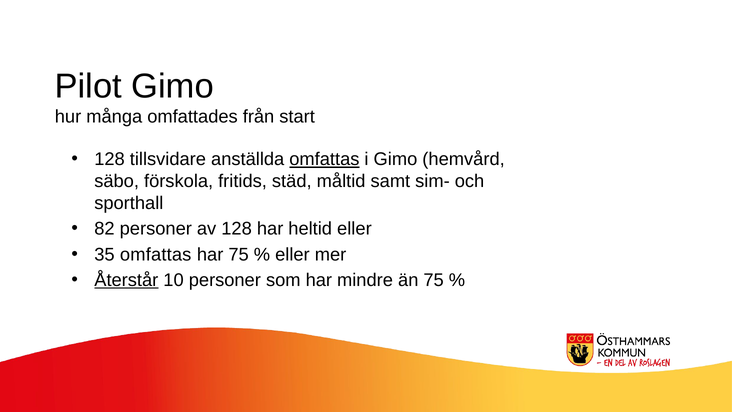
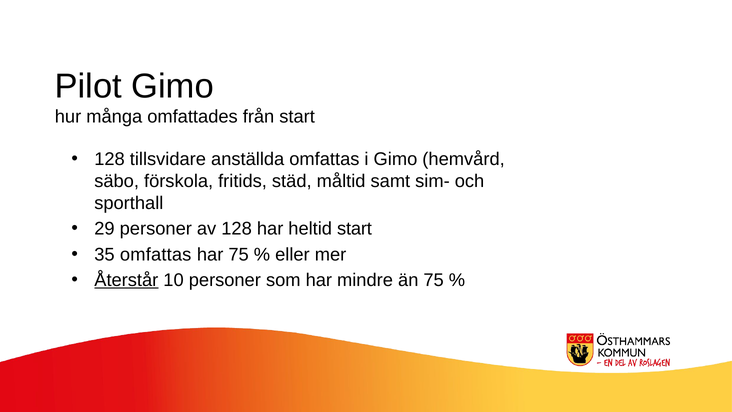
omfattas underline: present -> none (324, 159)
82: 82 -> 29 (104, 229)
heltid eller: eller -> start (355, 229)
